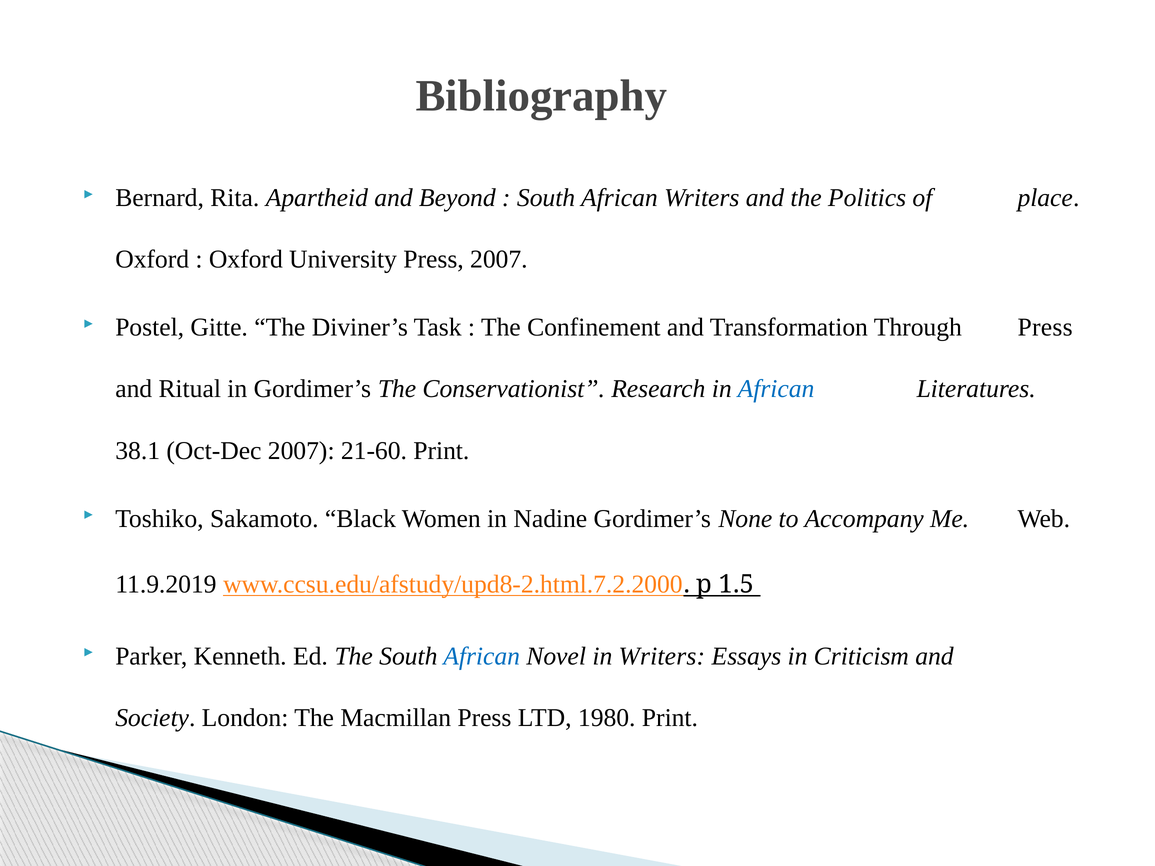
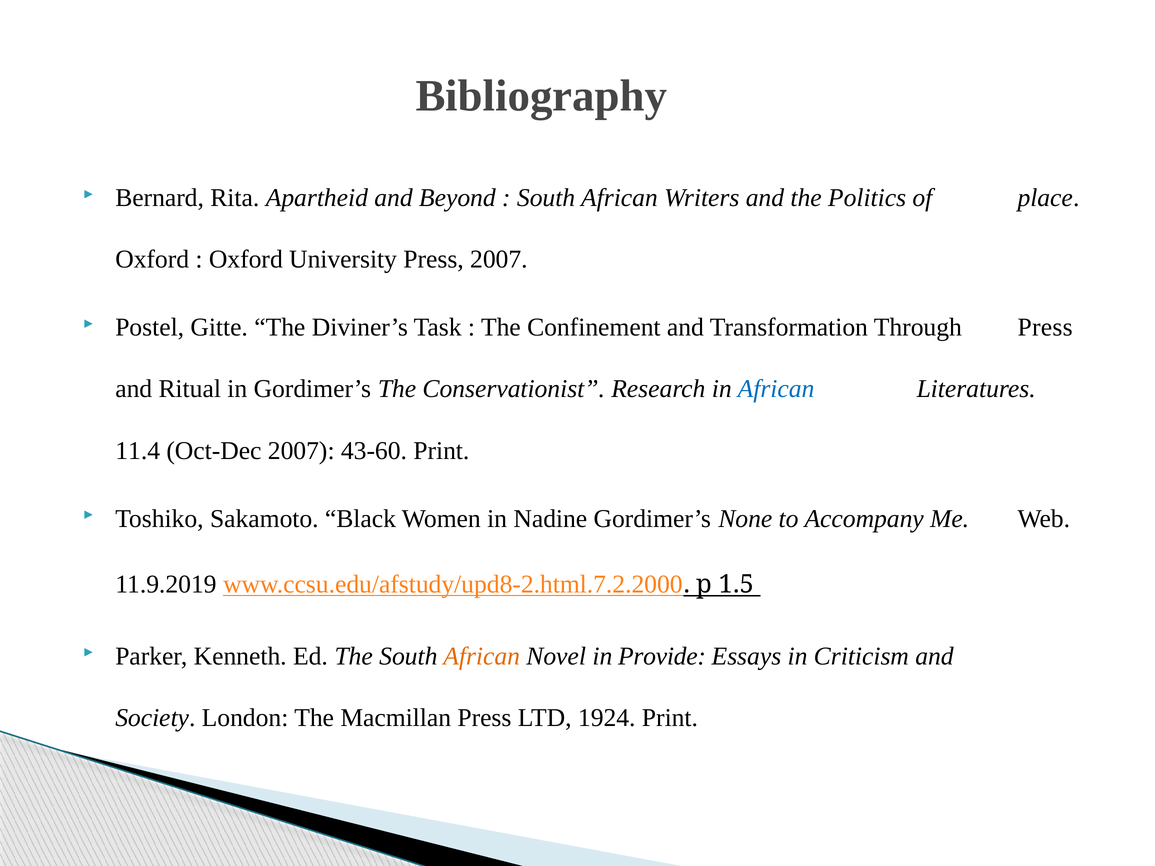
38.1: 38.1 -> 11.4 (138, 451)
21-60: 21-60 -> 43-60 (374, 451)
African colour: blue -> orange (482, 656)
in Writers: Writers -> Provide (662, 656)
1980: 1980 -> 1924 (607, 718)
